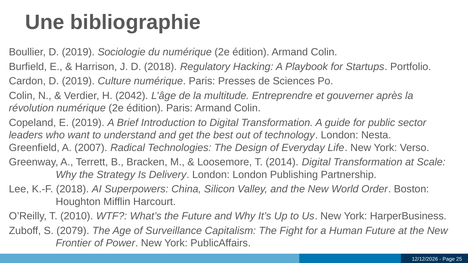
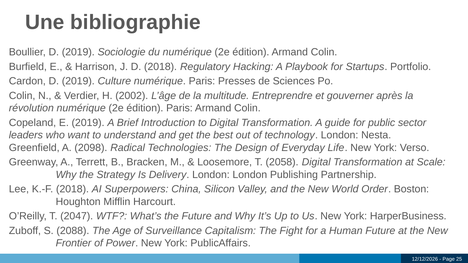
2042: 2042 -> 2002 (132, 96)
2007: 2007 -> 2098 (91, 148)
2014: 2014 -> 2058 (282, 162)
2010: 2010 -> 2047 (77, 216)
2079: 2079 -> 2088 (73, 231)
